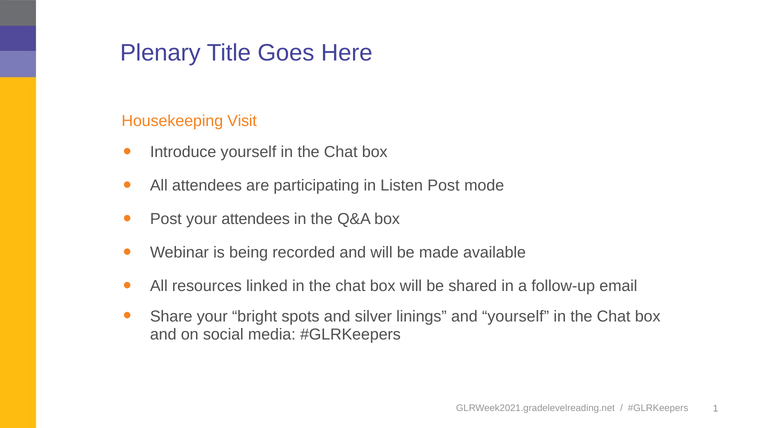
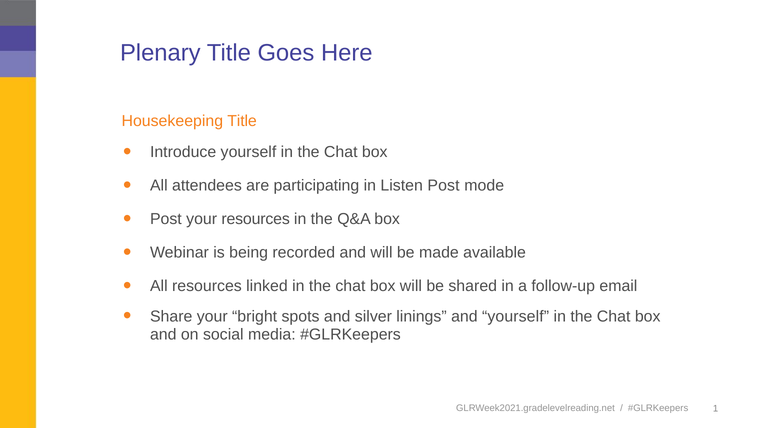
Housekeeping Visit: Visit -> Title (242, 121)
your attendees: attendees -> resources (256, 219)
